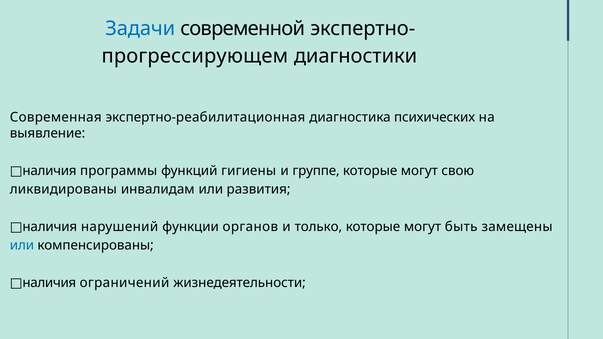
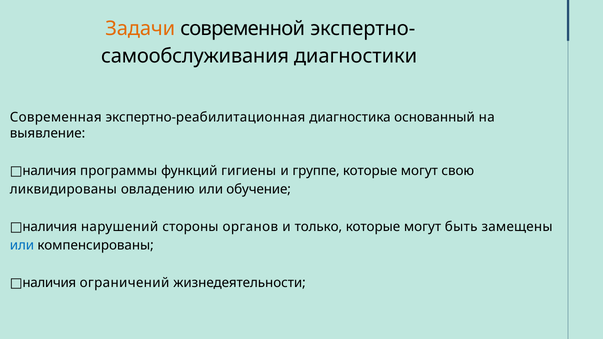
Задачи colour: blue -> orange (140, 29)
прогрессирующем: прогрессирующем -> самообслуживания (195, 56)
психических: психических -> основанный (435, 117)
инвалидам: инвалидам -> овладению (158, 189)
развития: развития -> обучение (259, 189)
функции: функции -> стороны (190, 227)
